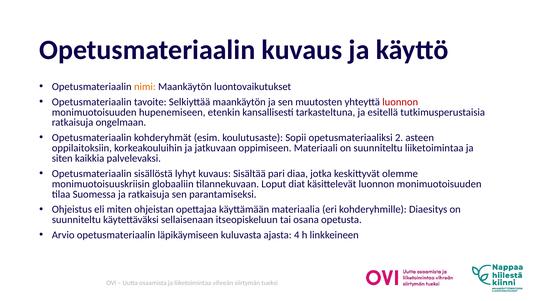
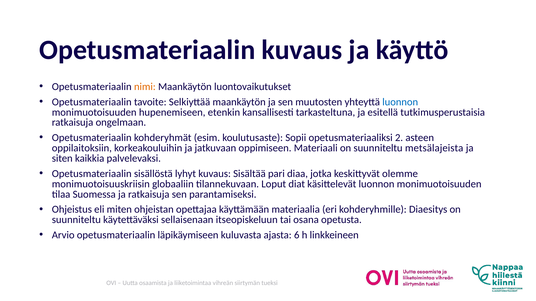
luonnon colour: red -> blue (400, 102)
suunniteltu liiketoimintaa: liiketoimintaa -> metsälajeista (434, 148)
4: 4 -> 6 (297, 235)
